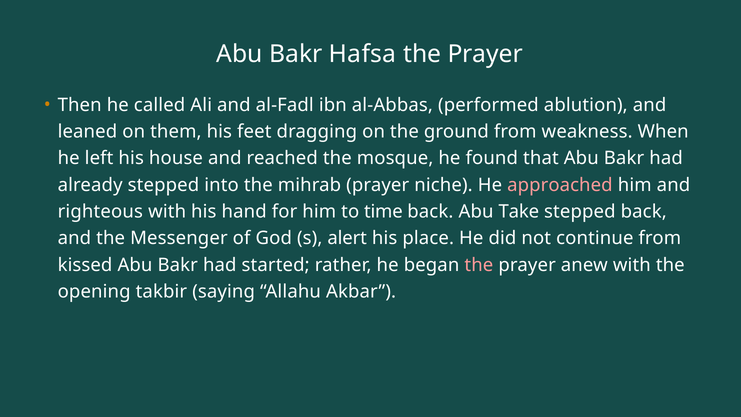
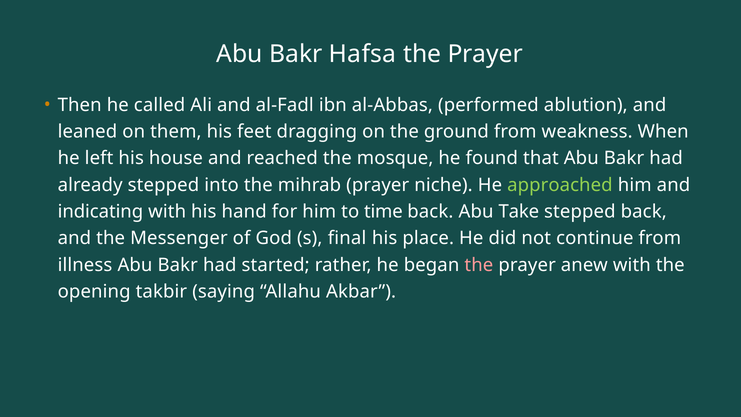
approached colour: pink -> light green (560, 185)
righteous: righteous -> indicating (100, 212)
alert: alert -> final (347, 238)
kissed: kissed -> illness (85, 265)
